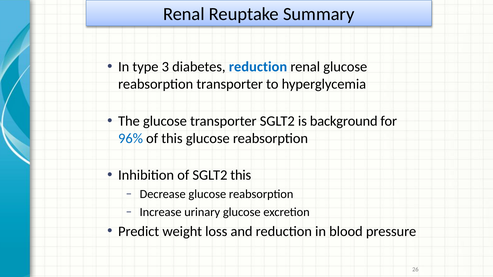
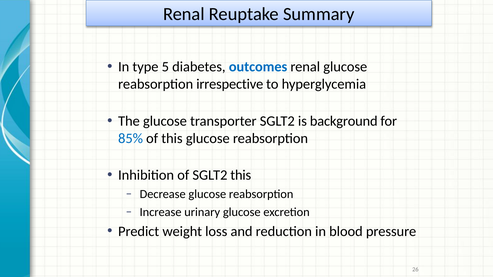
3: 3 -> 5 (165, 67)
diabetes reduction: reduction -> outcomes (258, 67)
reabsorption transporter: transporter -> irrespective (230, 84)
96%: 96% -> 85% (131, 138)
